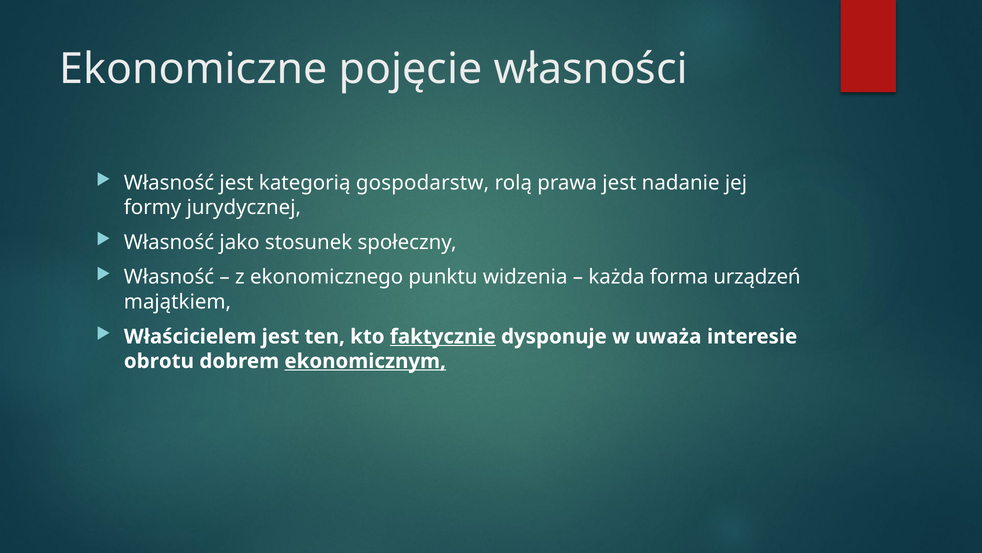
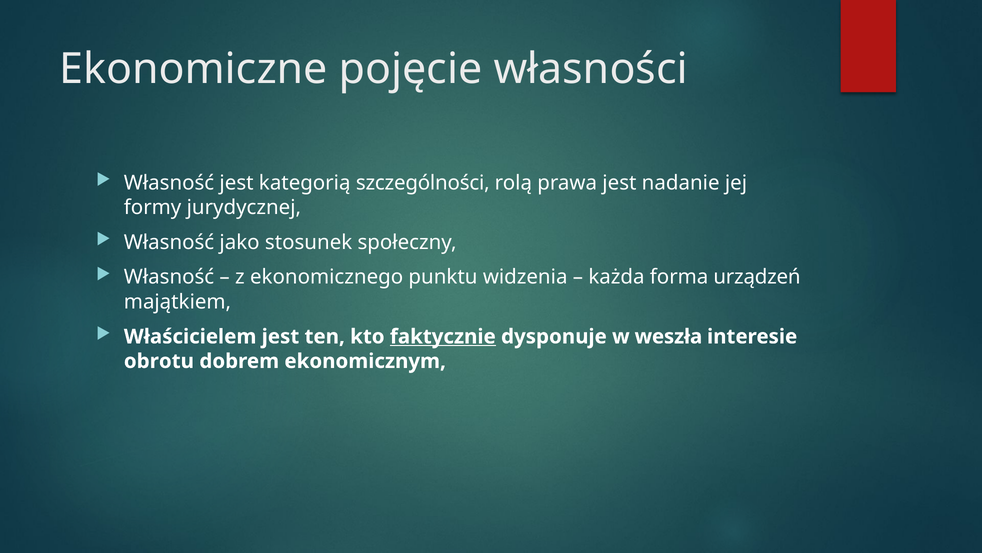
gospodarstw: gospodarstw -> szczególności (423, 183)
uważa: uważa -> weszła (668, 336)
ekonomicznym underline: present -> none (365, 361)
